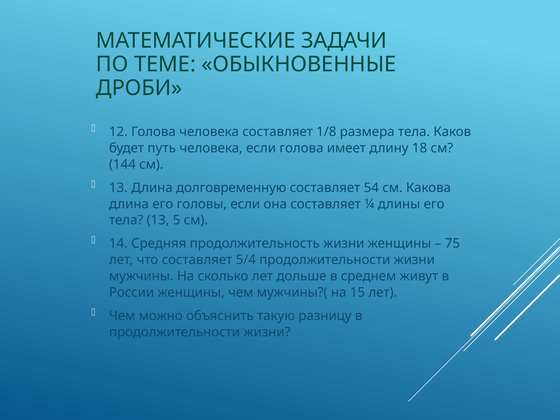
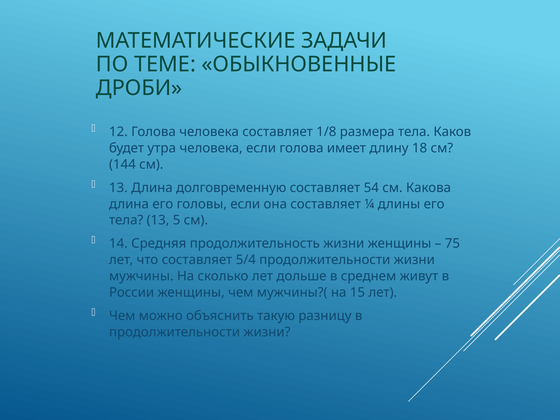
путь: путь -> утра (162, 148)
